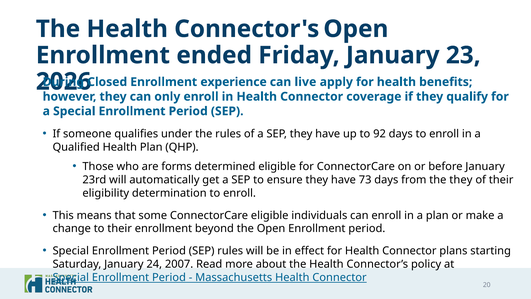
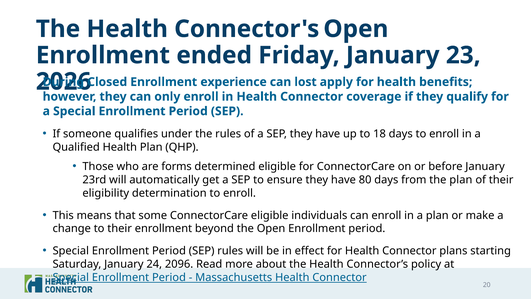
live: live -> lost (306, 82)
92: 92 -> 18 (380, 134)
73: 73 -> 80 (365, 180)
the they: they -> plan (461, 180)
2007: 2007 -> 2096 (179, 264)
